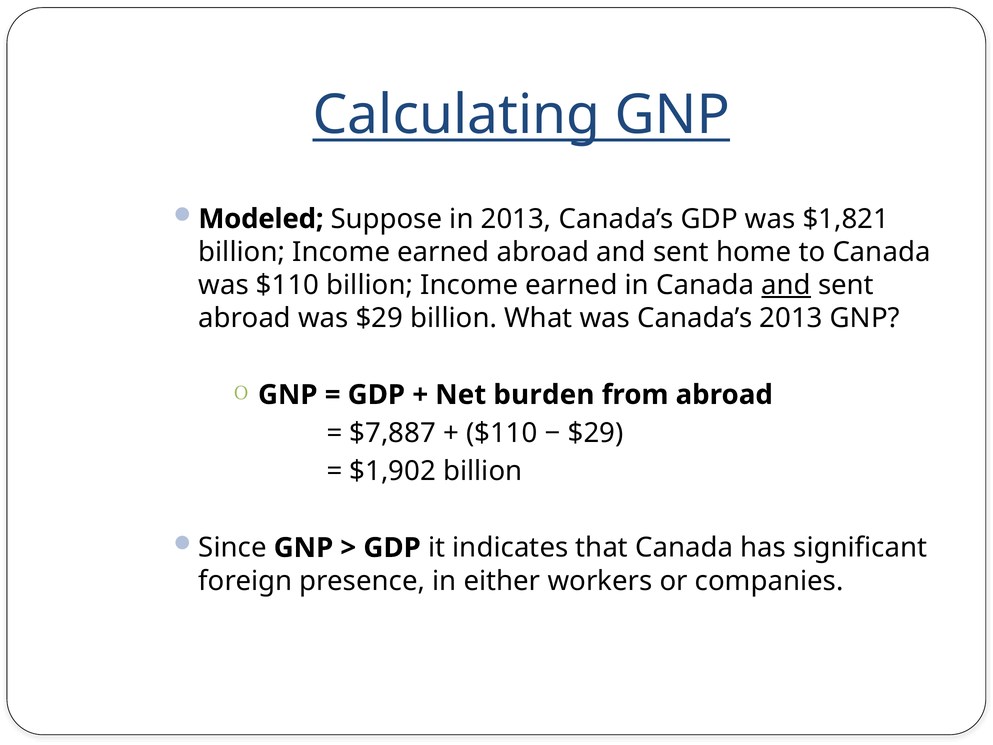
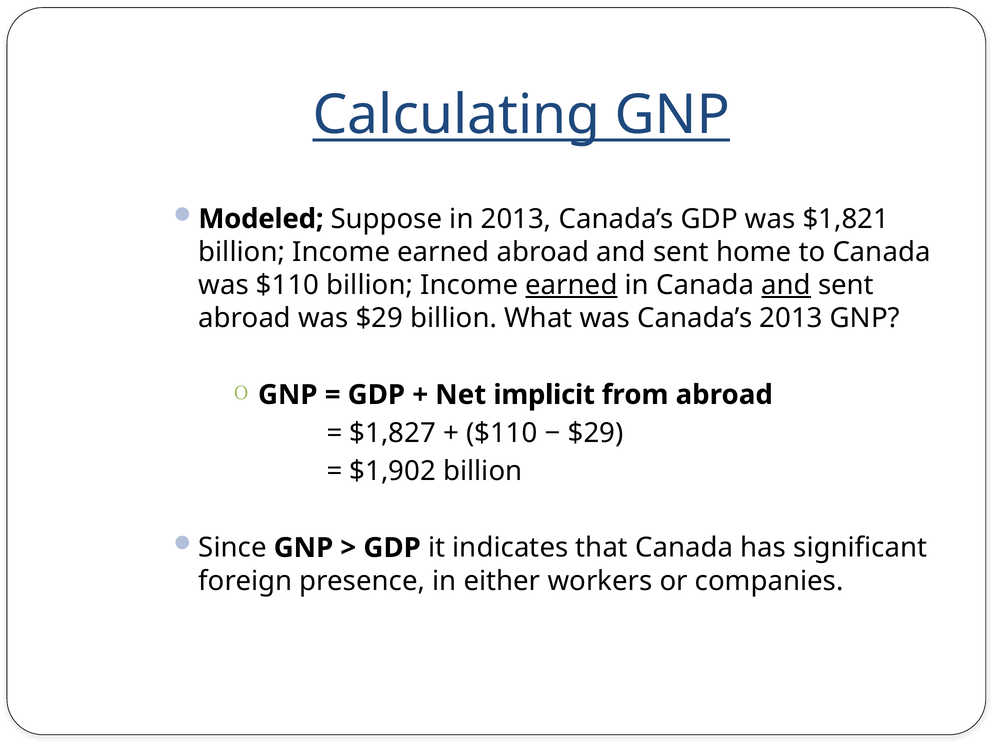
earned underline: none -> present (571, 285)
burden: burden -> implicit (544, 395)
$7,887: $7,887 -> $1,827 (393, 433)
